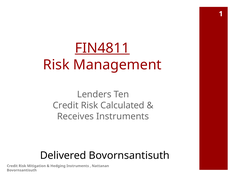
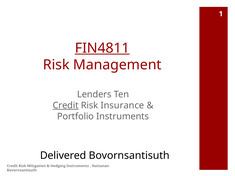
Credit underline: none -> present (66, 106)
Calculated: Calculated -> Insurance (122, 106)
Receives: Receives -> Portfolio (75, 117)
